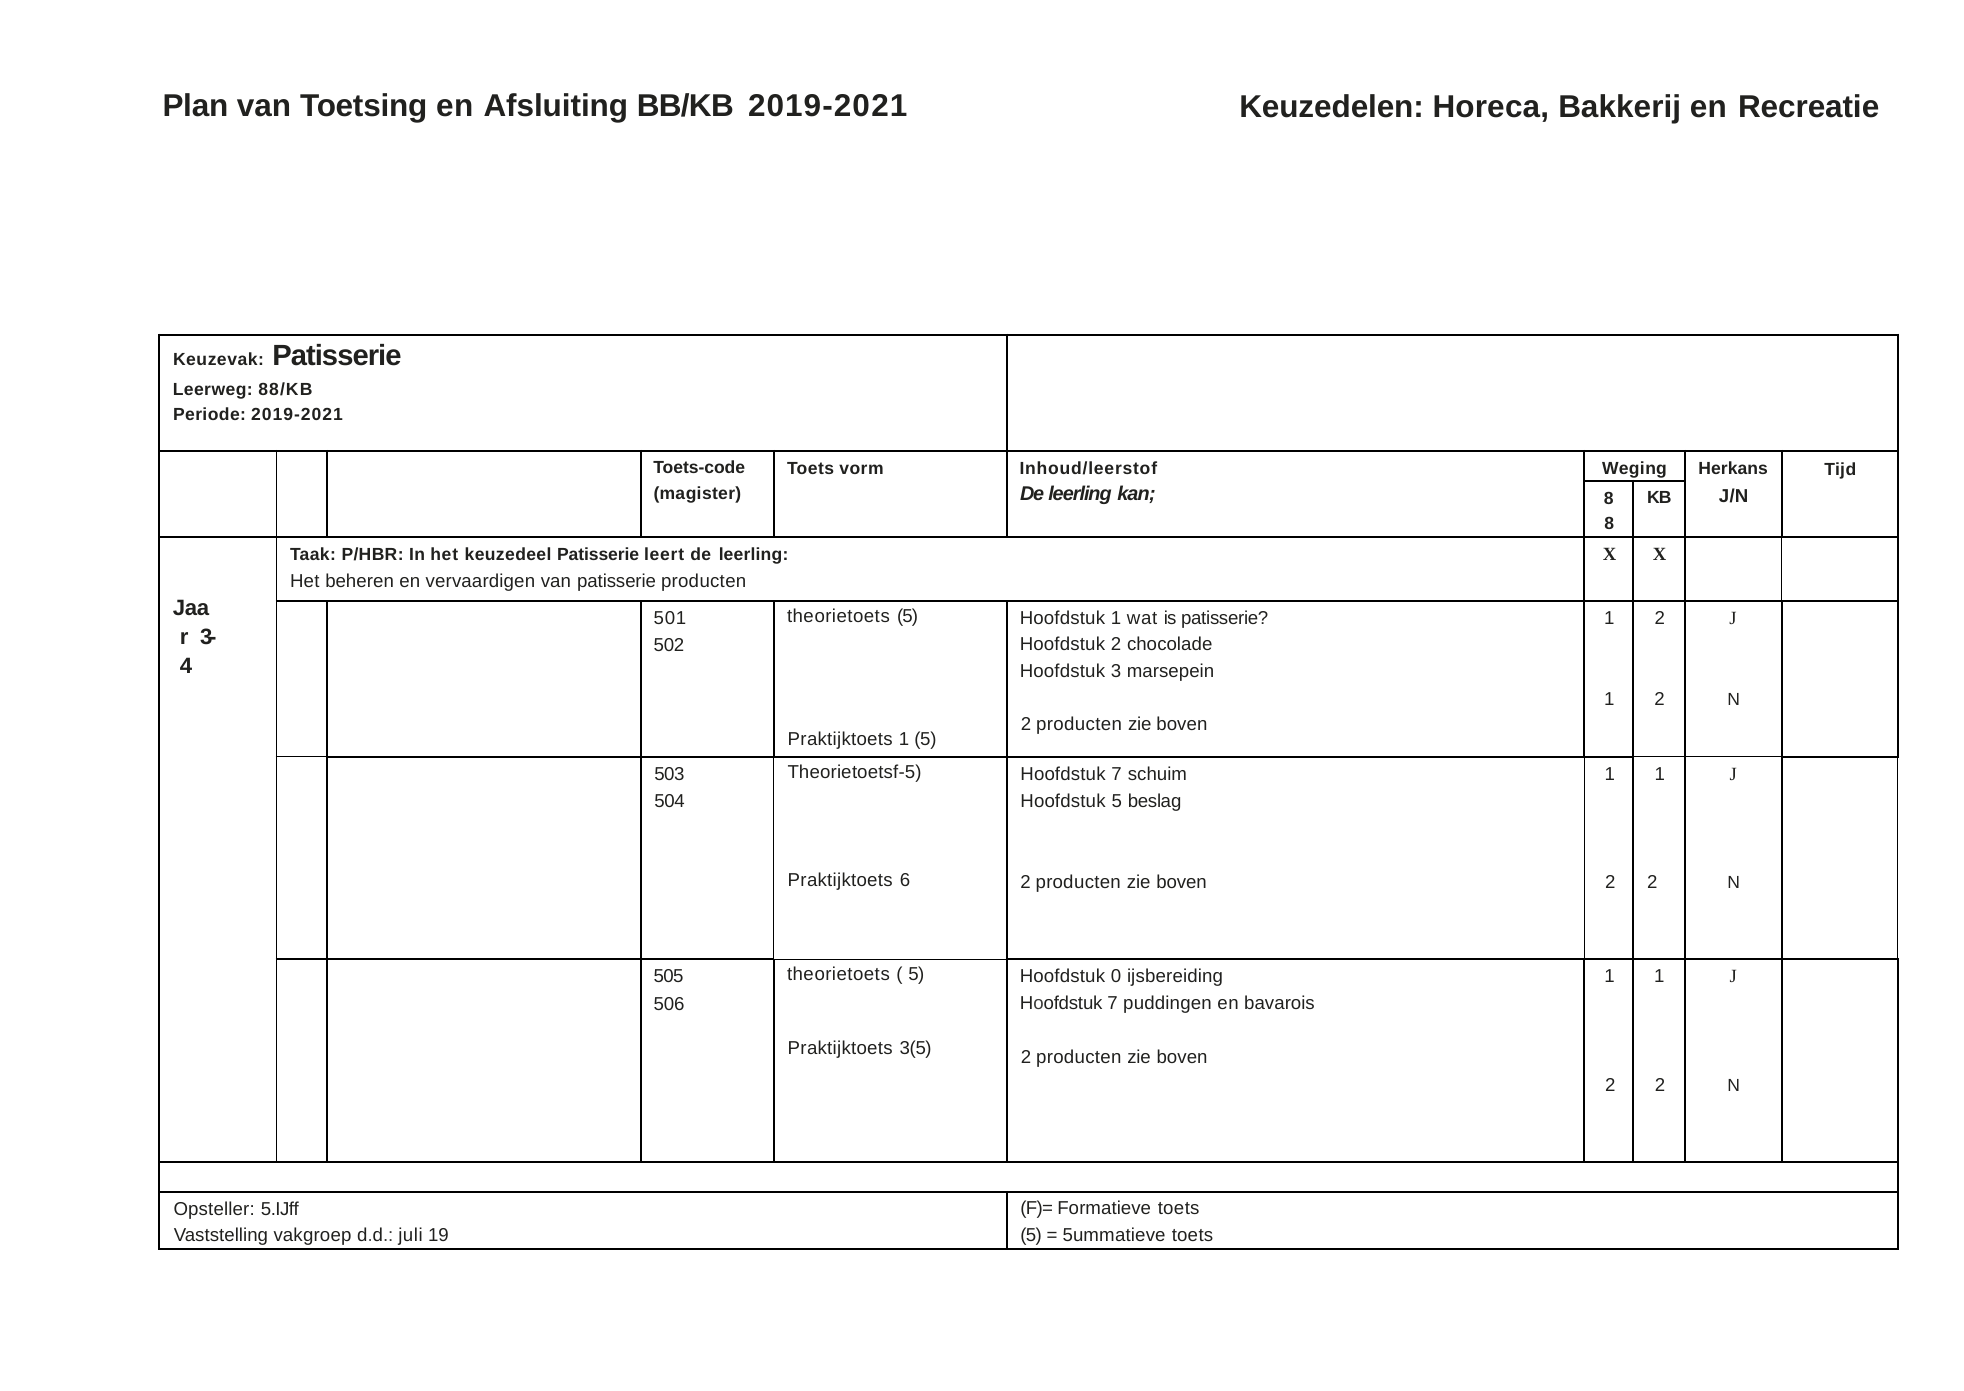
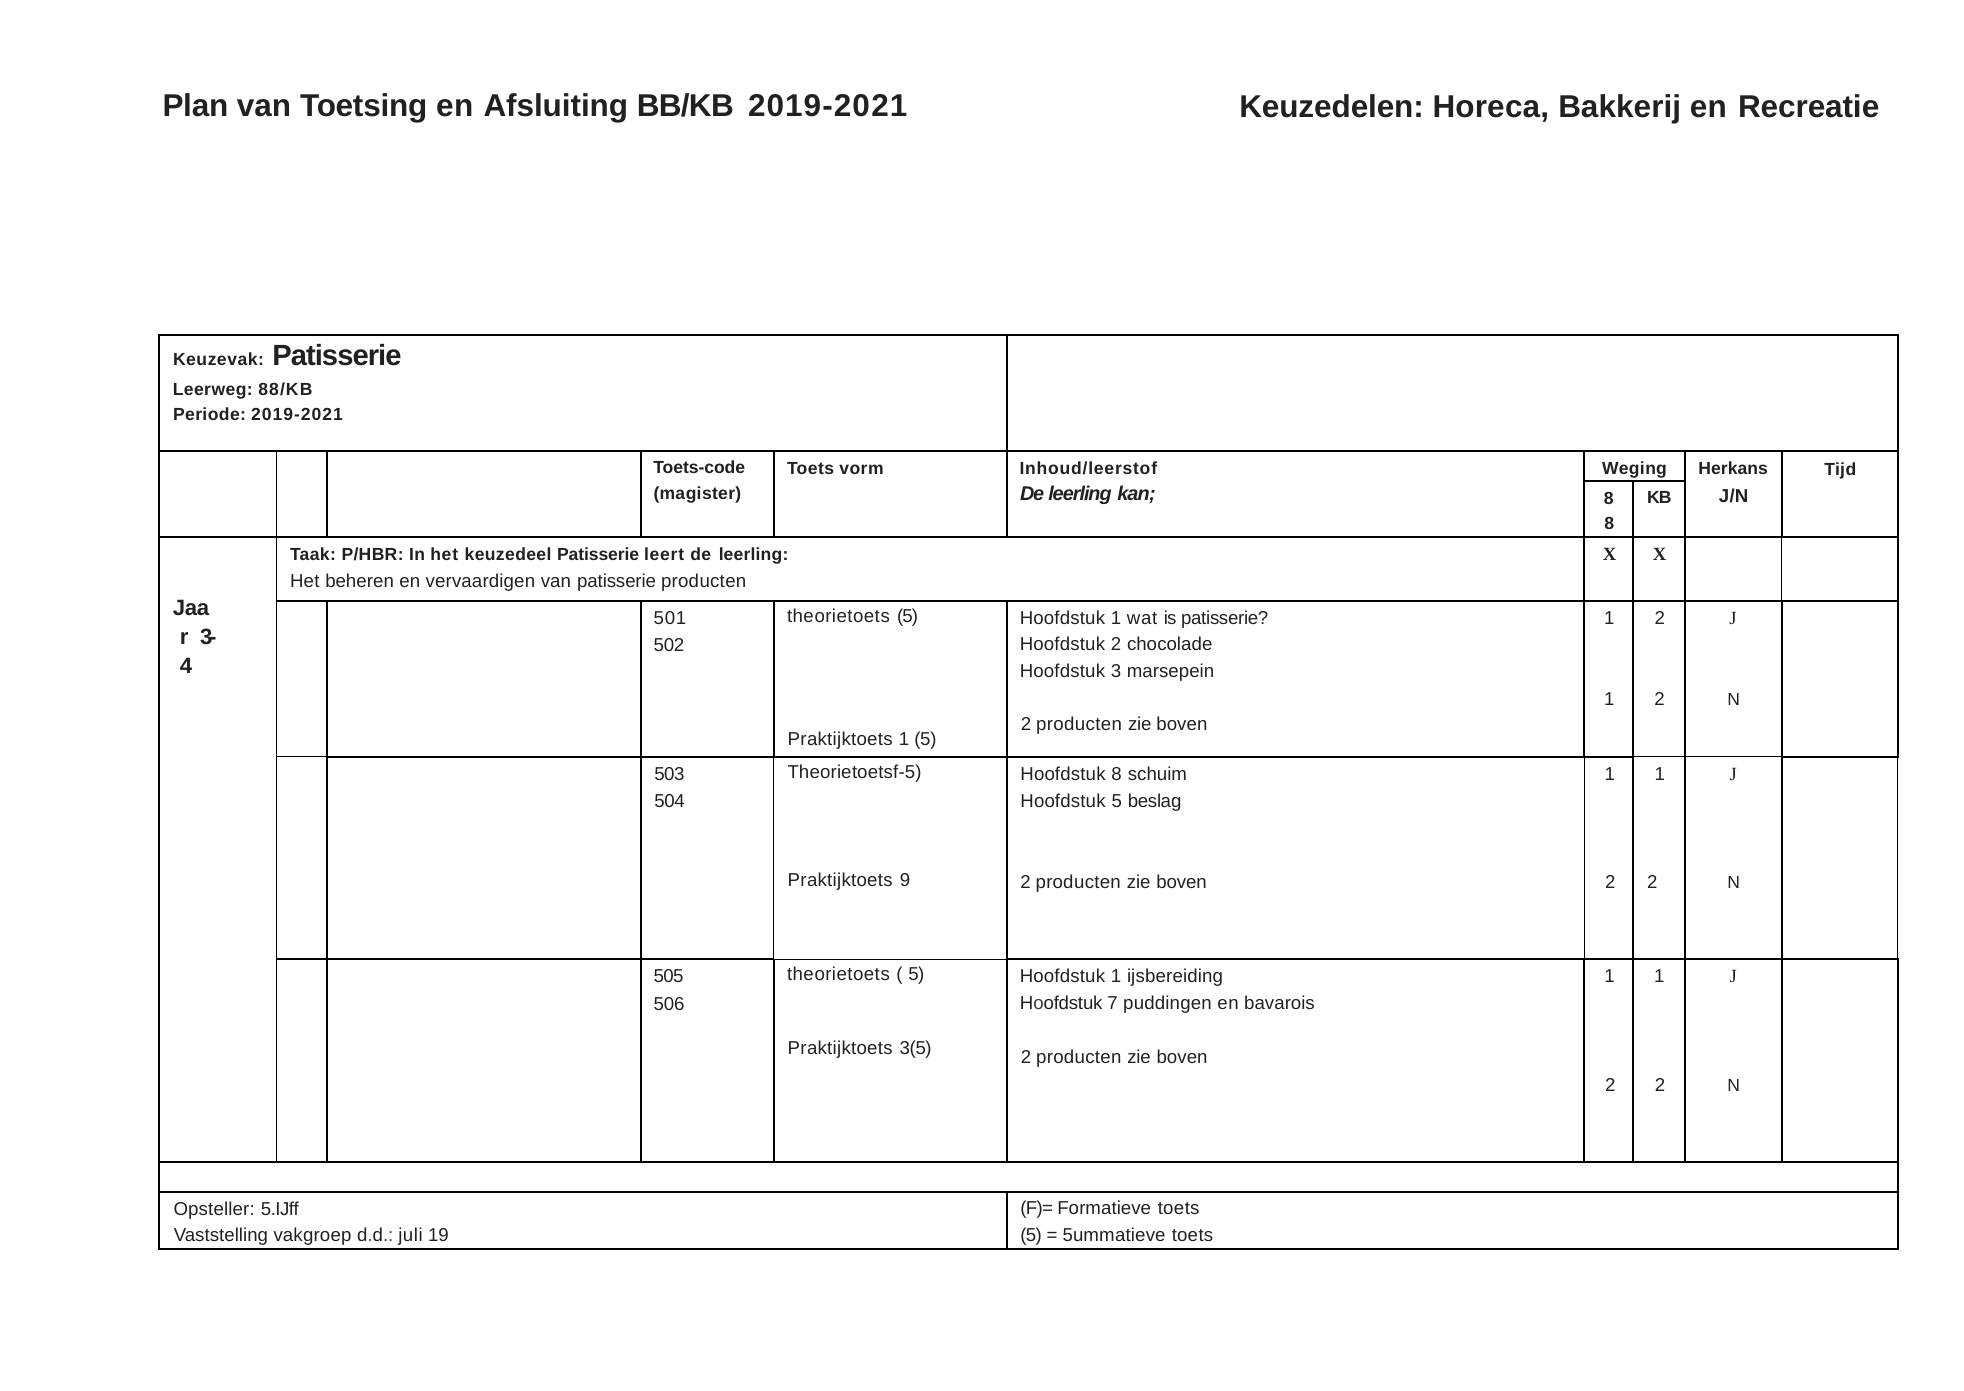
7: 7 -> 8 (1116, 774)
6: 6 -> 9 (905, 880)
0: 0 -> 1 (1116, 977)
